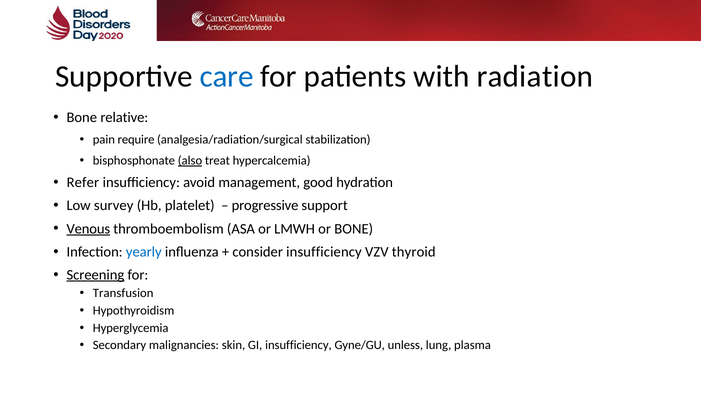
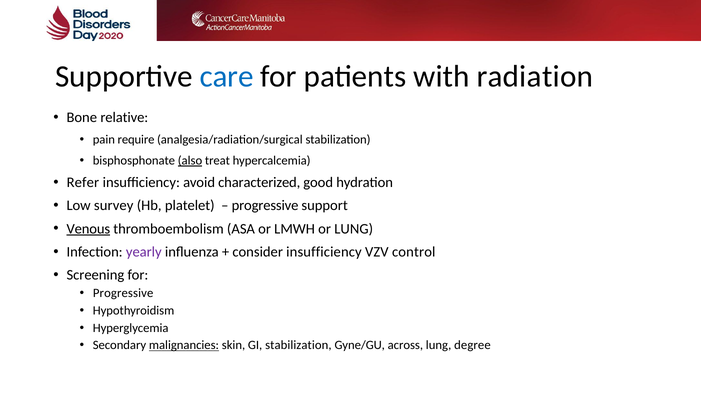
management: management -> characterized (259, 183)
or BONE: BONE -> LUNG (354, 229)
yearly colour: blue -> purple (144, 252)
thyroid: thyroid -> control (414, 252)
Screening underline: present -> none (95, 275)
Transfusion: Transfusion -> Progressive (123, 294)
malignancies underline: none -> present (184, 346)
GI insufficiency: insufficiency -> stabilization (298, 346)
unless: unless -> across (405, 346)
plasma: plasma -> degree (472, 346)
